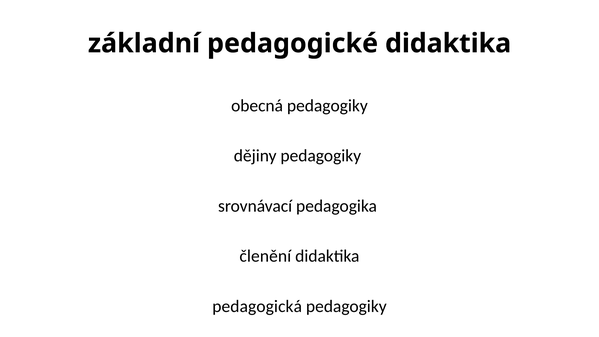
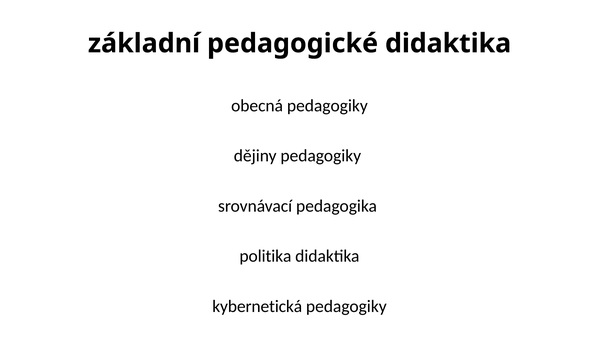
členění: členění -> politika (265, 256)
pedagogická: pedagogická -> kybernetická (257, 306)
